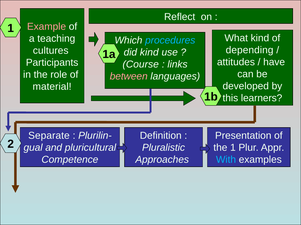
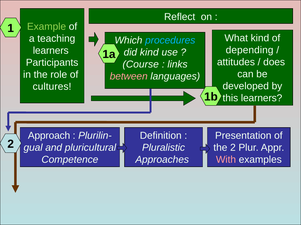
Example colour: pink -> light green (47, 27)
cultures: cultures -> learners (51, 51)
have: have -> does (274, 62)
material: material -> cultures (52, 87)
Separate: Separate -> Approach (49, 136)
the 1: 1 -> 2 (233, 148)
With colour: light blue -> pink (226, 160)
